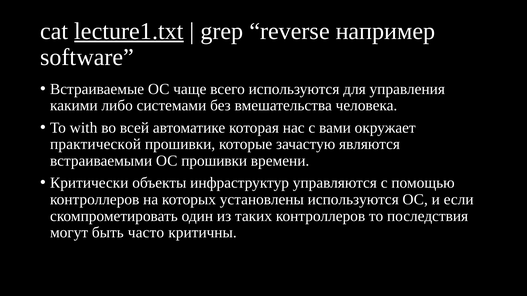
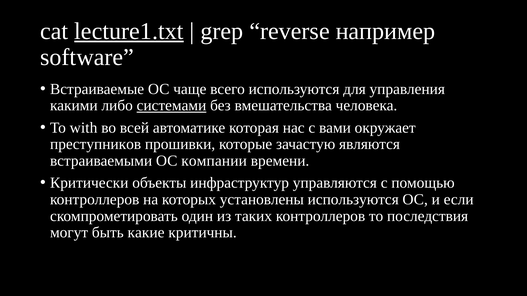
системами underline: none -> present (171, 106)
практической: практической -> преступников (96, 144)
ОС прошивки: прошивки -> компании (214, 161)
часто: часто -> какие (146, 233)
